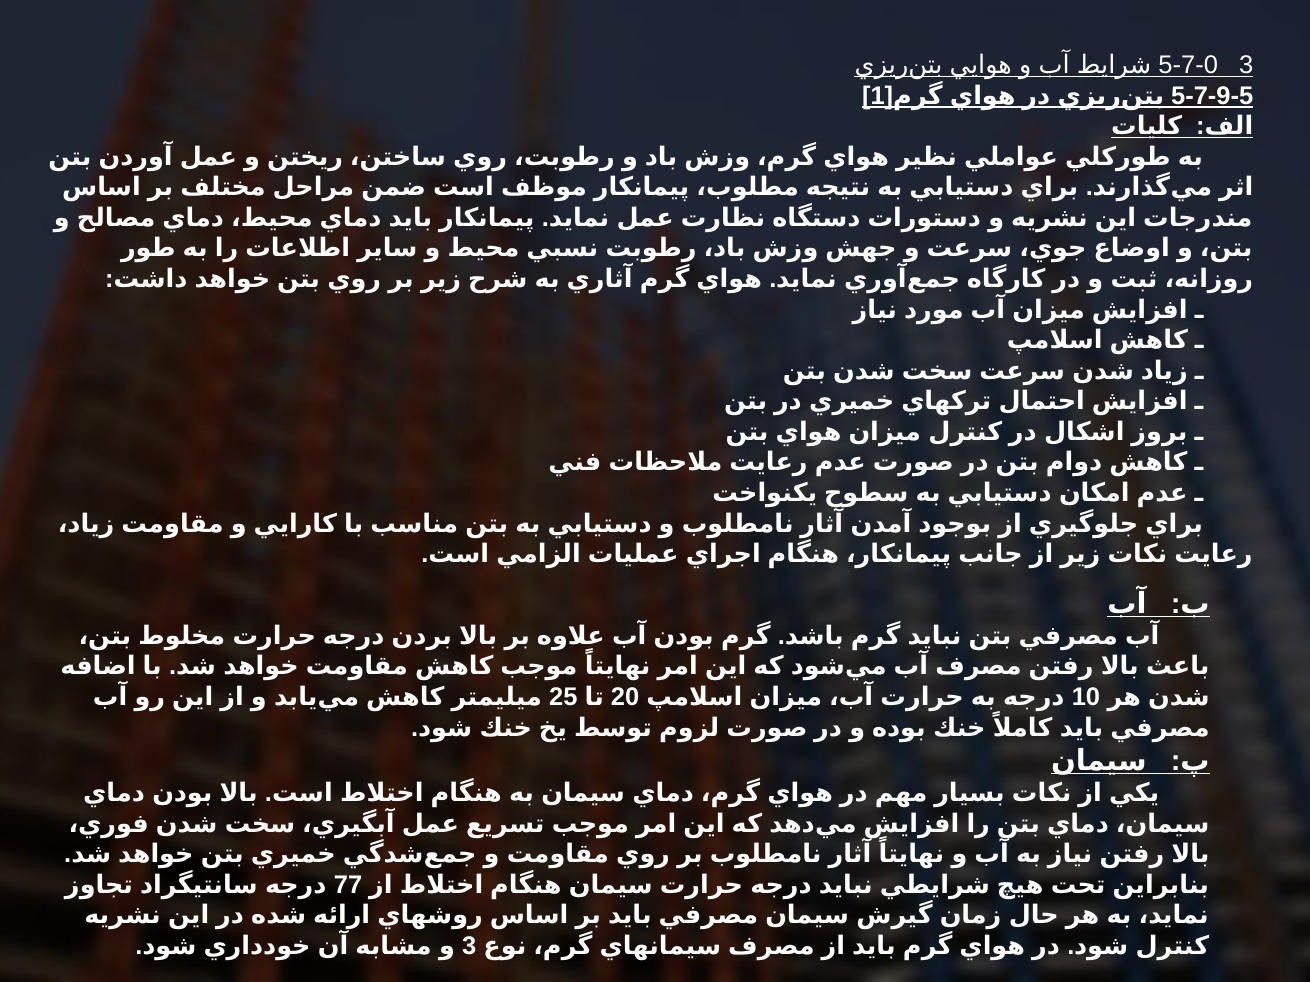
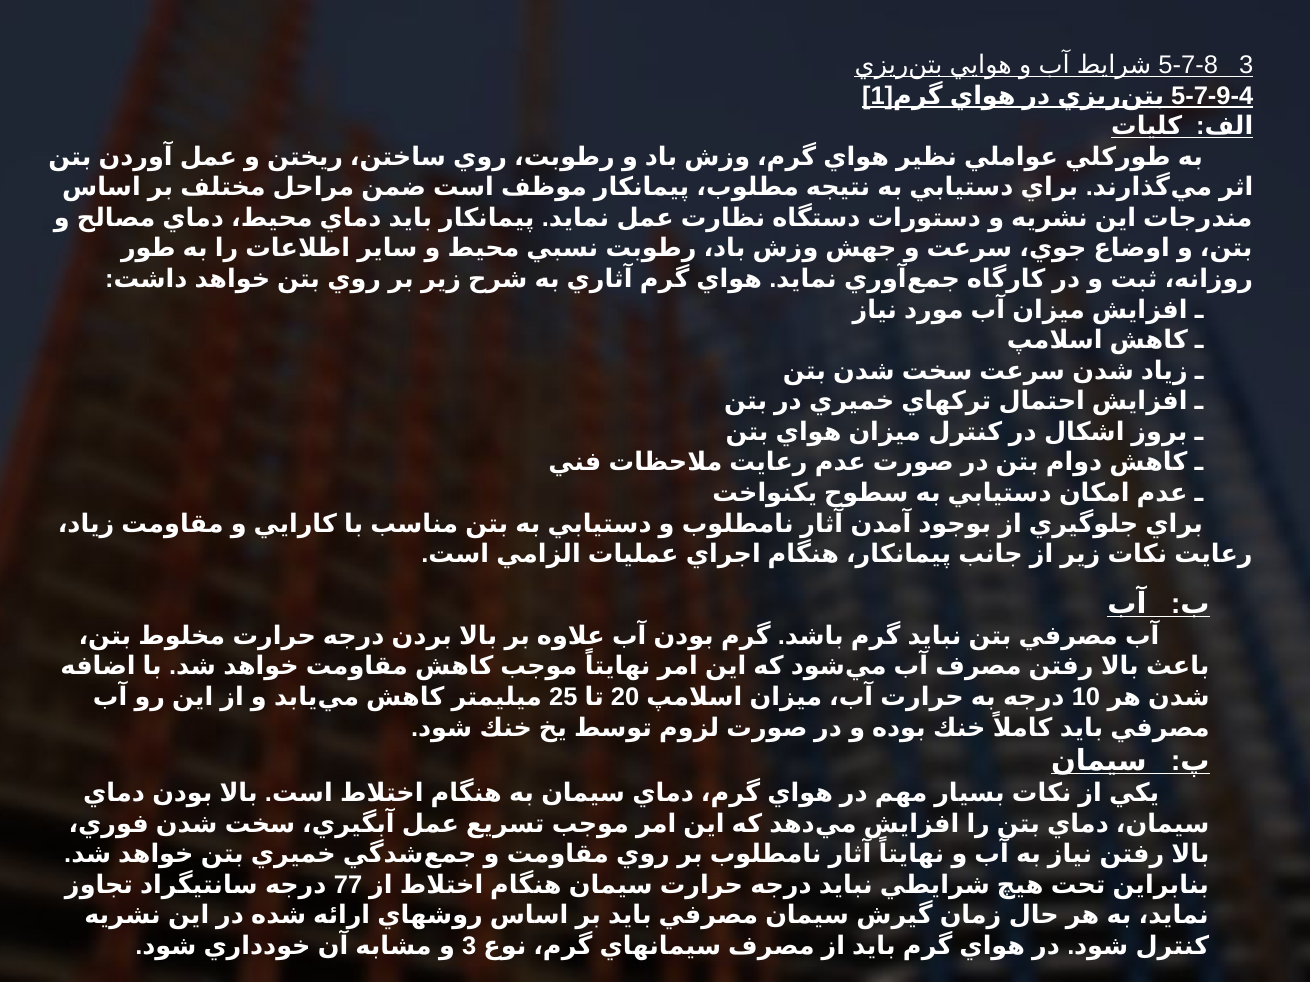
5-7-0: 5-7-0 -> 5-7-8 (1188, 65)
5-7-9-5: 5-7-9-5 -> 5-7-9-4 (1212, 96)
